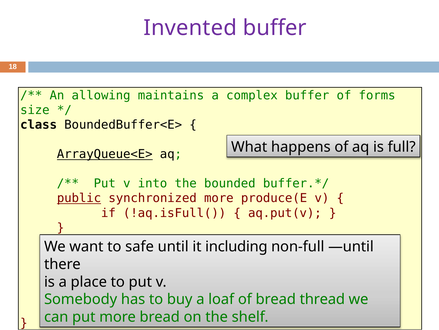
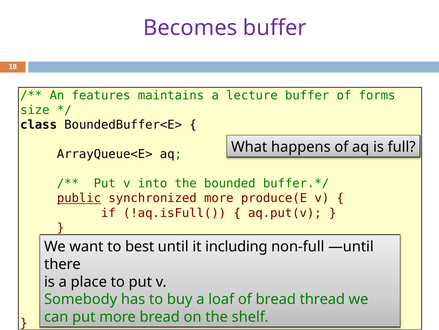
Invented: Invented -> Becomes (190, 28)
allowing: allowing -> features (101, 95)
complex: complex -> lecture (252, 95)
ArrayQueue<E> underline: present -> none (105, 154)
safe: safe -> best (140, 246)
